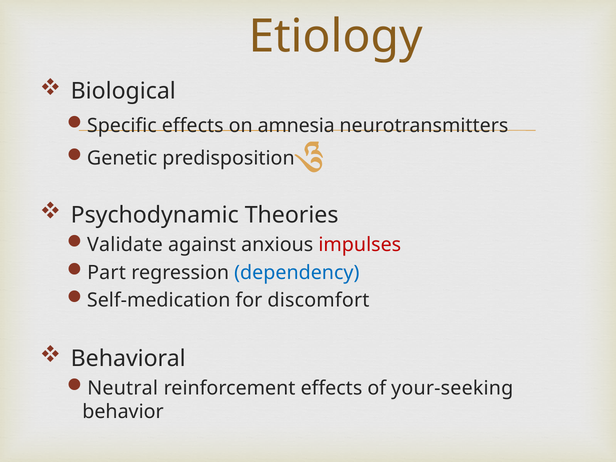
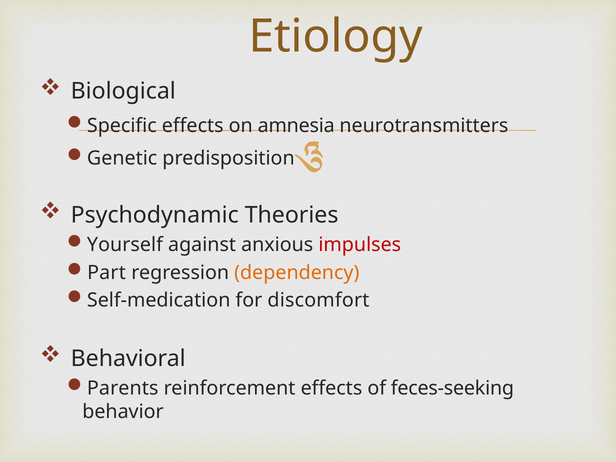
Validate: Validate -> Yourself (125, 245)
dependency colour: blue -> orange (297, 273)
Neutral: Neutral -> Parents (123, 388)
your-seeking: your-seeking -> feces-seeking (452, 388)
